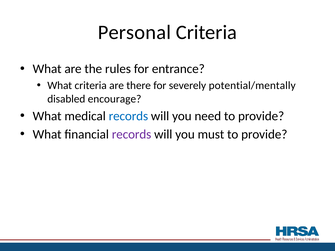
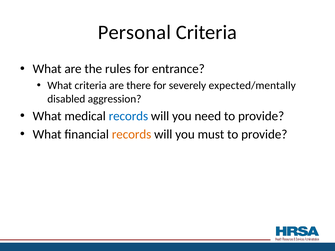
potential/mentally: potential/mentally -> expected/mentally (252, 86)
encourage: encourage -> aggression (115, 99)
records colour: purple -> orange (132, 134)
